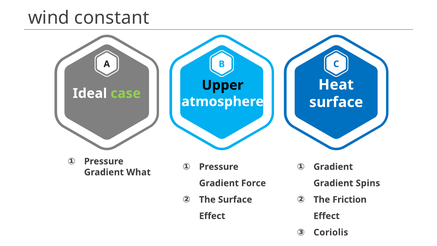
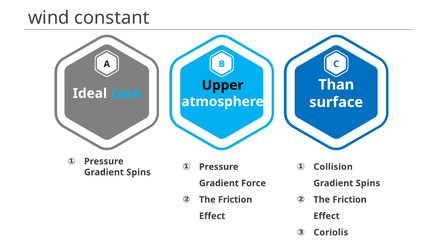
Heat: Heat -> Than (336, 85)
case colour: light green -> light blue (126, 93)
Gradient: Gradient -> Collision (333, 167)
What: What -> Spins (139, 172)
Surface: Surface -> Friction (235, 199)
